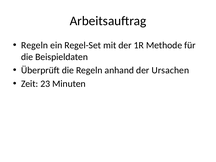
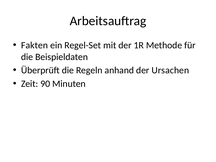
Regeln: Regeln -> Fakten (35, 45)
23: 23 -> 90 (45, 84)
